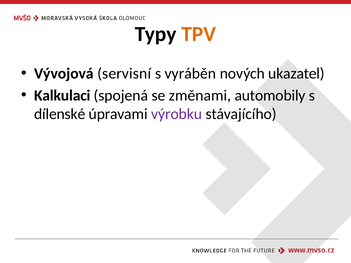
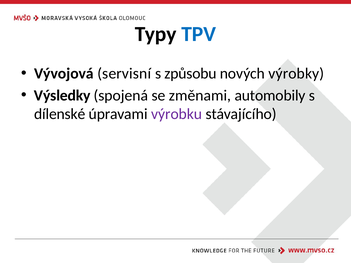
TPV colour: orange -> blue (199, 34)
vyráběn: vyráběn -> způsobu (191, 74)
ukazatel: ukazatel -> výrobky (296, 74)
Kalkulaci: Kalkulaci -> Výsledky (62, 95)
